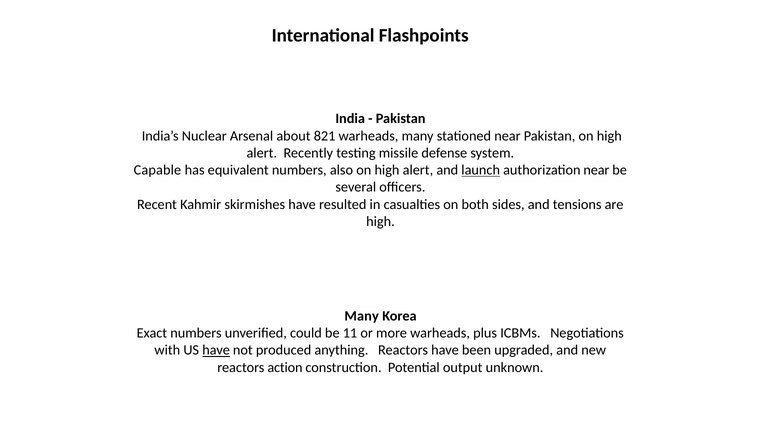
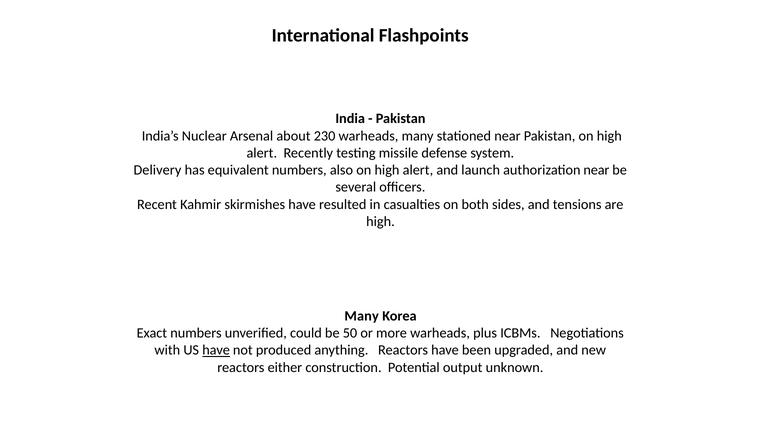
821: 821 -> 230 (325, 136)
Capable: Capable -> Delivery (157, 170)
launch underline: present -> none (481, 170)
11: 11 -> 50 (350, 333)
action: action -> either (285, 367)
